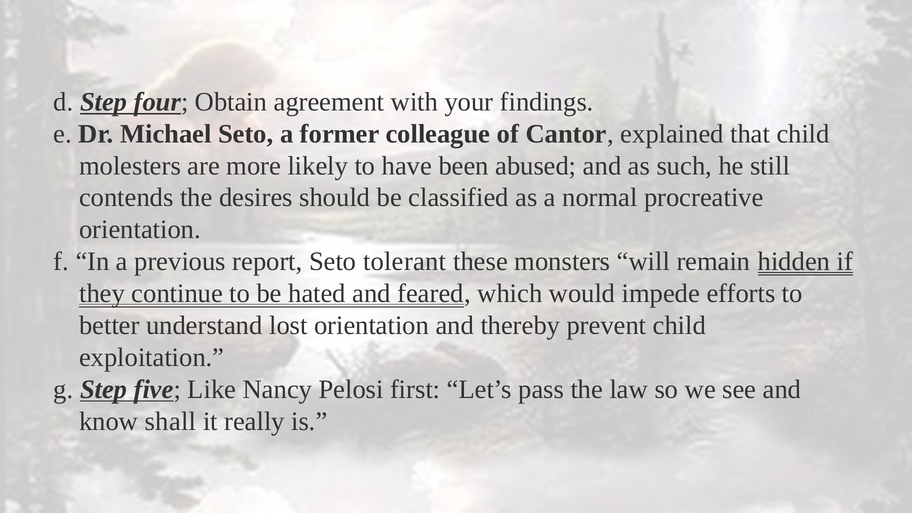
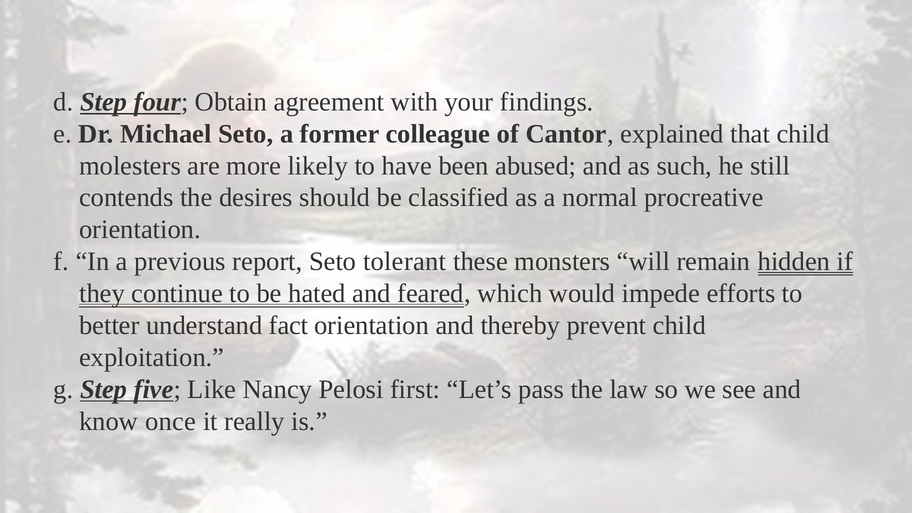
lost: lost -> fact (288, 325)
shall: shall -> once (170, 421)
